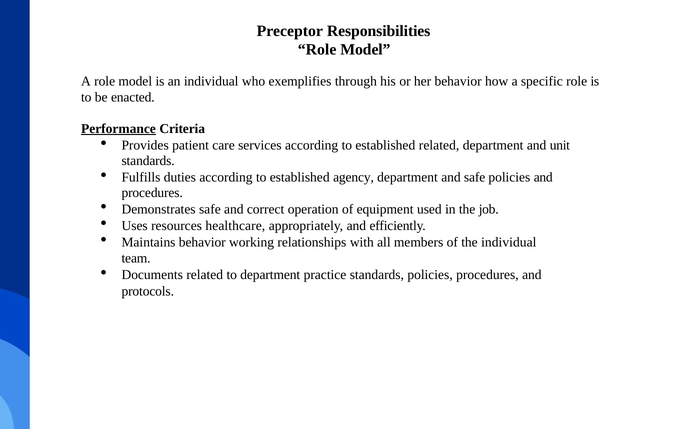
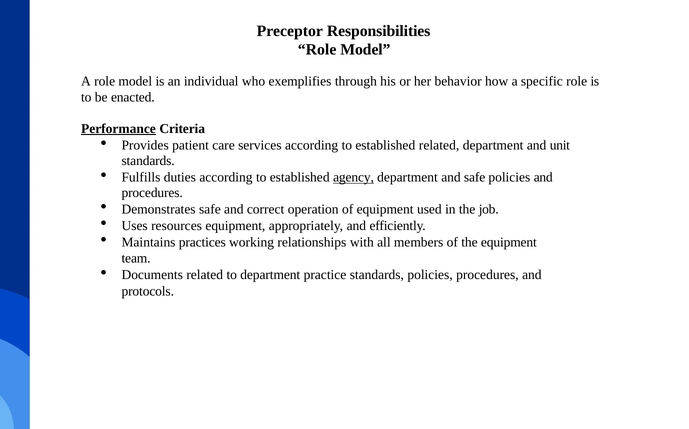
agency underline: none -> present (354, 177)
resources healthcare: healthcare -> equipment (235, 225)
Maintains behavior: behavior -> practices (202, 242)
the individual: individual -> equipment (509, 242)
